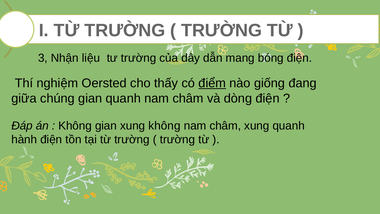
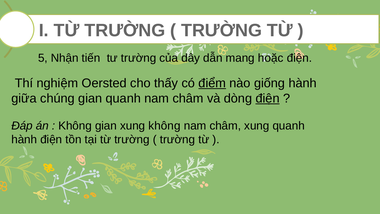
3: 3 -> 5 (43, 58)
liệu: liệu -> tiến (91, 58)
bóng: bóng -> hoặc (271, 58)
giống đang: đang -> hành (303, 83)
điện underline: none -> present (268, 98)
